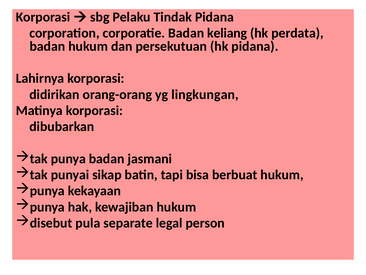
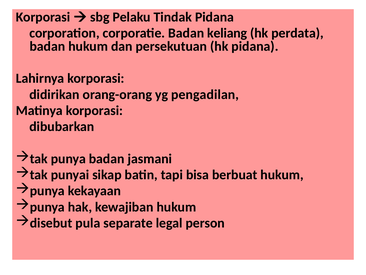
lingkungan: lingkungan -> pengadilan (205, 94)
